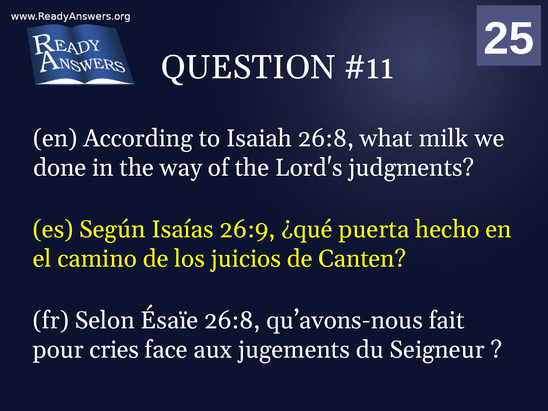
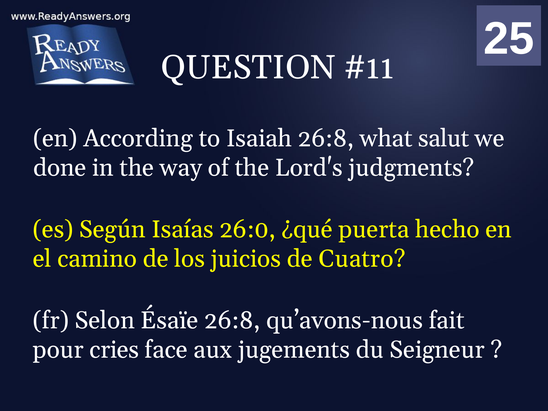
milk: milk -> salut (444, 139)
26:9: 26:9 -> 26:0 (248, 230)
Canten: Canten -> Cuatro (362, 259)
